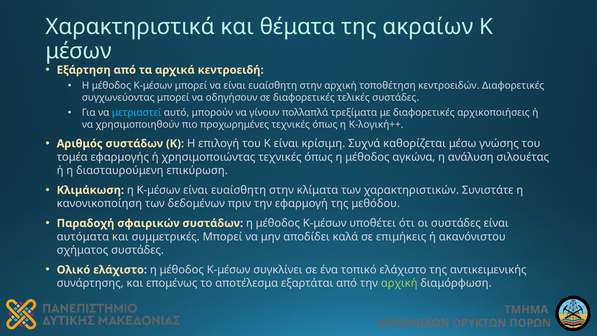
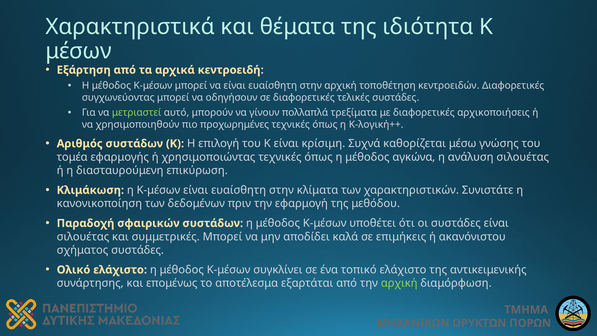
ακραίων: ακραίων -> ιδιότητα (428, 27)
μετριαστεί colour: light blue -> light green (137, 113)
αυτόματα: αυτόματα -> σιλουέτας (83, 237)
